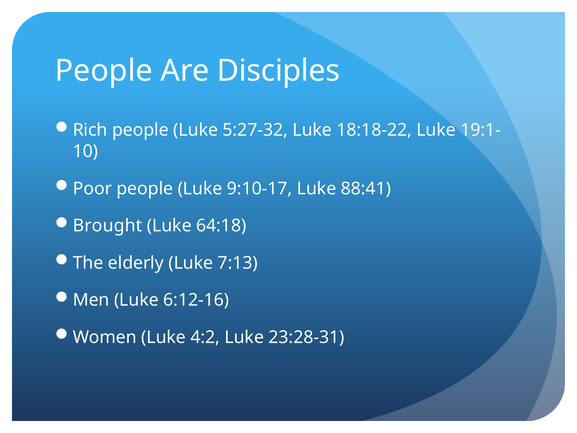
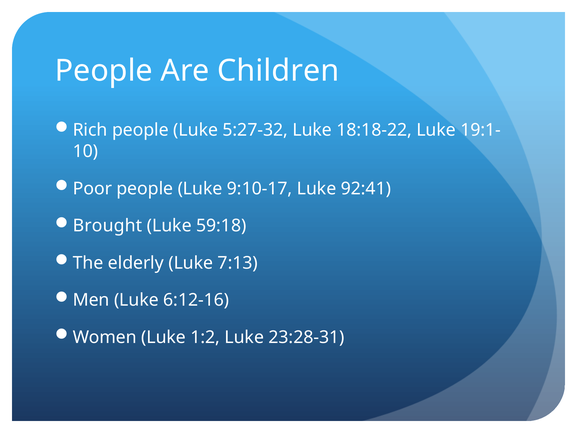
Disciples: Disciples -> Children (278, 71)
88:41: 88:41 -> 92:41 (366, 188)
64:18: 64:18 -> 59:18 (221, 226)
4:2: 4:2 -> 1:2 (205, 337)
